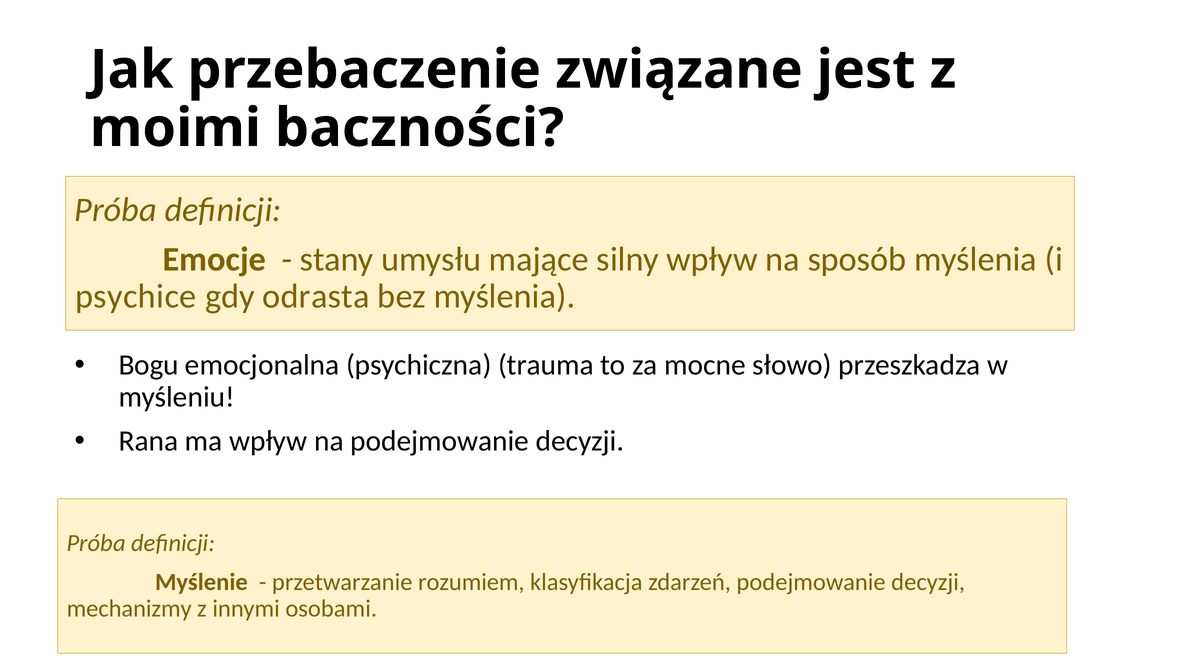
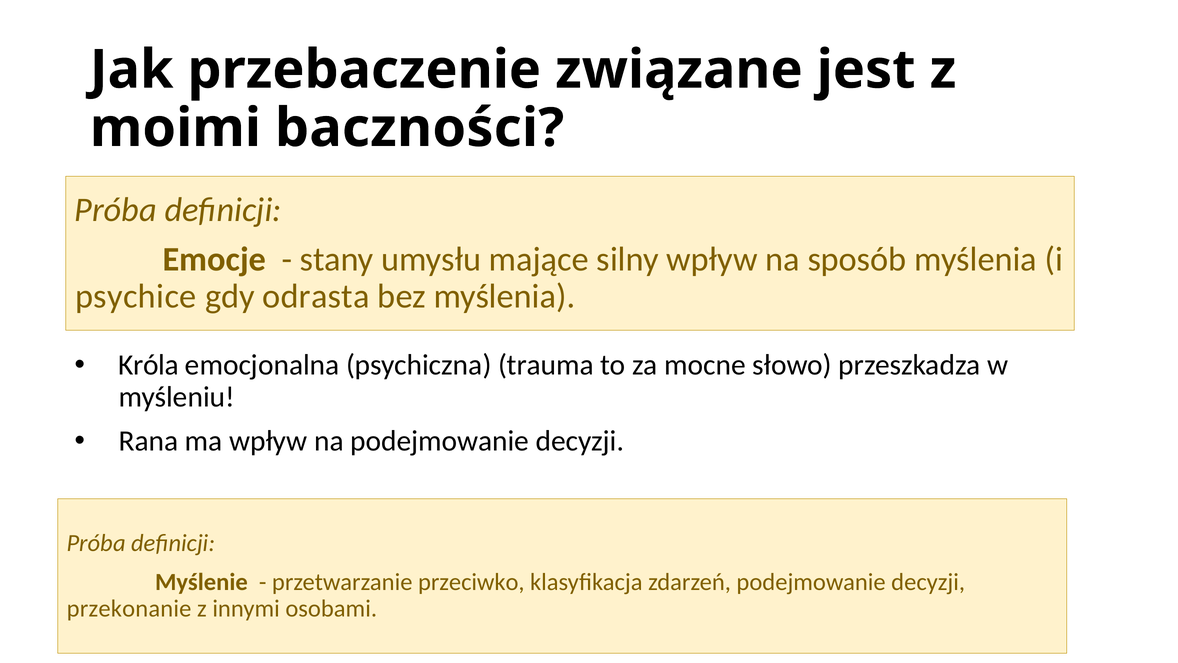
Bogu: Bogu -> Króla (149, 365)
rozumiem: rozumiem -> przeciwko (471, 582)
mechanizmy: mechanizmy -> przekonanie (129, 608)
